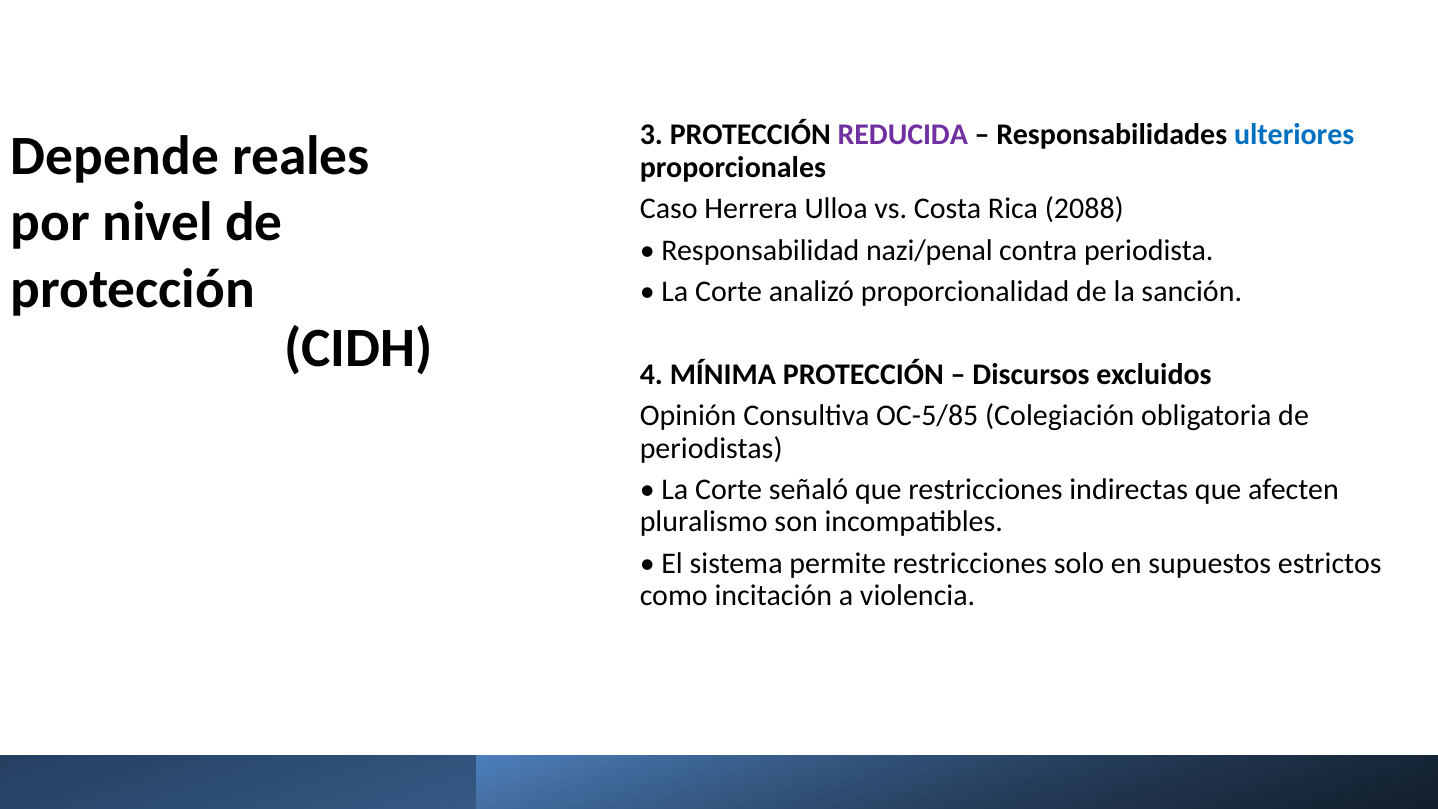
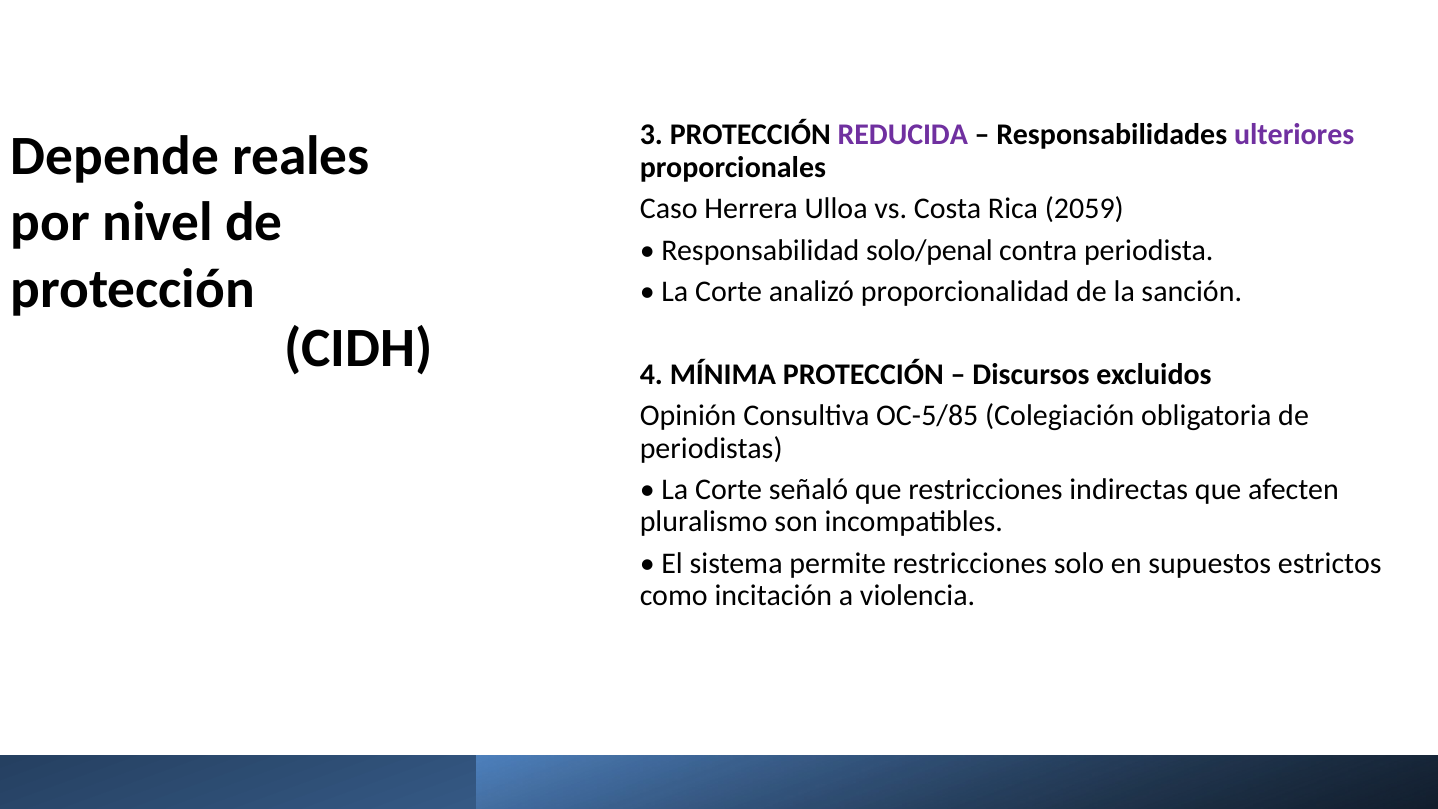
ulteriores colour: blue -> purple (1294, 135)
2088: 2088 -> 2059 (1084, 209)
nazi/penal: nazi/penal -> solo/penal (929, 250)
